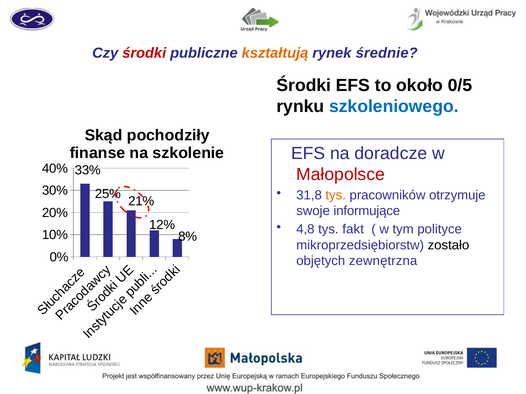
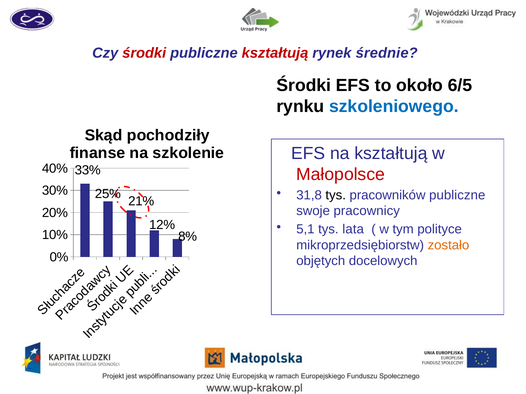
kształtują colour: orange -> red (275, 53)
0/5: 0/5 -> 6/5 (460, 85)
na doradcze: doradcze -> kształtują (391, 154)
tys colour: orange -> black (336, 195)
pracowników otrzymuje: otrzymuje -> publiczne (457, 195)
informujące: informujące -> pracownicy (367, 211)
4,8: 4,8 -> 5,1 (305, 230)
fakt: fakt -> lata (353, 230)
zostało colour: black -> orange (448, 245)
zewnętrzna: zewnętrzna -> docelowych (383, 261)
